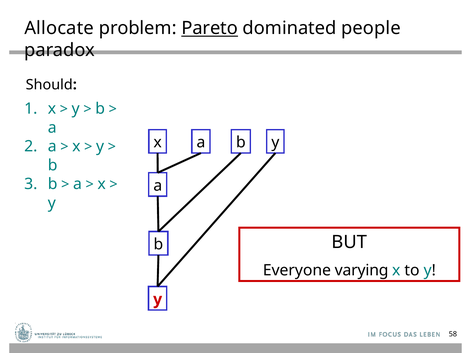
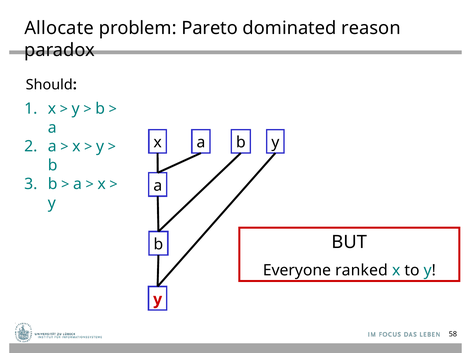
Pareto underline: present -> none (210, 28)
people: people -> reason (371, 28)
varying: varying -> ranked (361, 270)
